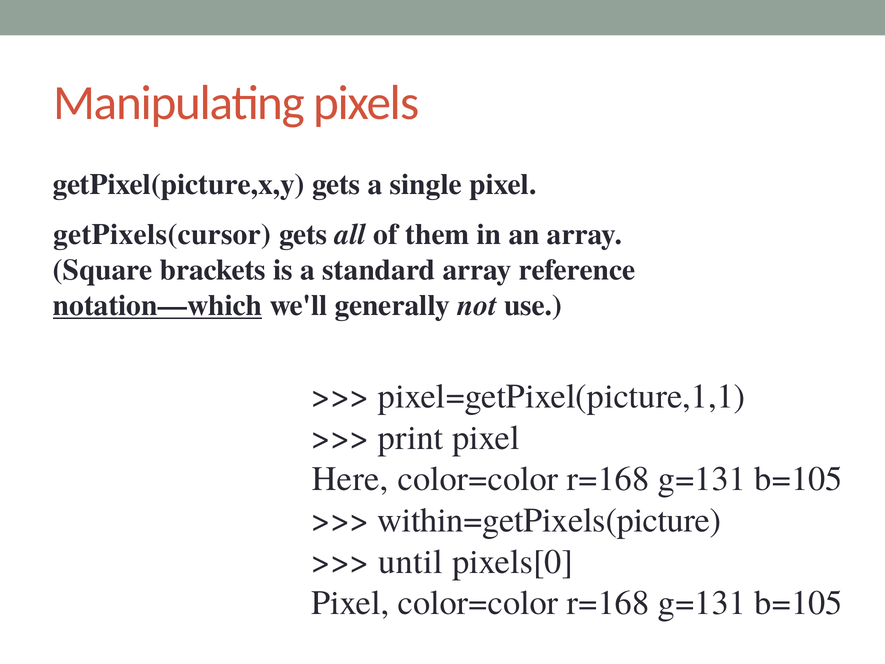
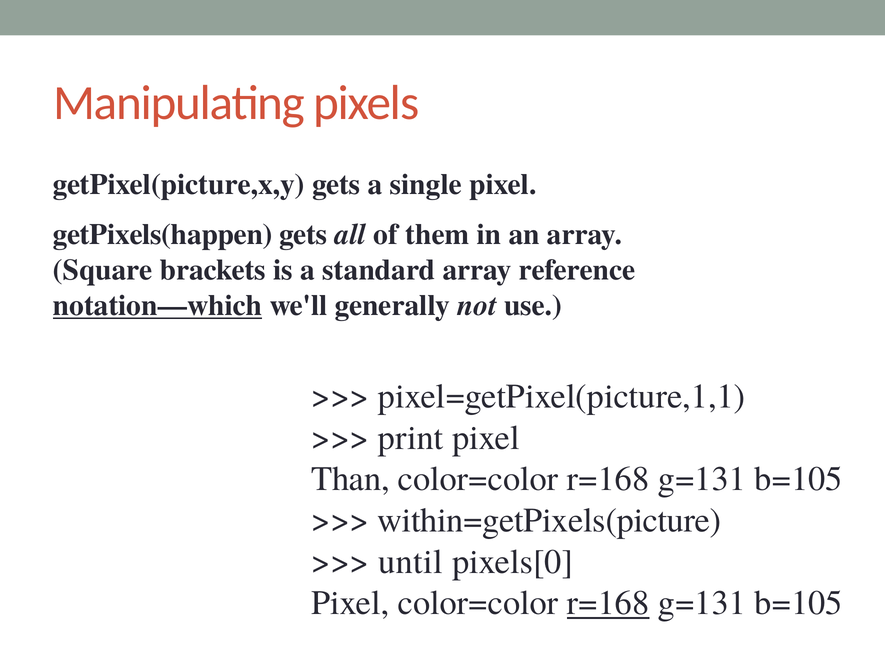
getPixels(cursor: getPixels(cursor -> getPixels(happen (163, 235)
Here: Here -> Than (350, 479)
r=168 underline: none -> present (608, 603)
